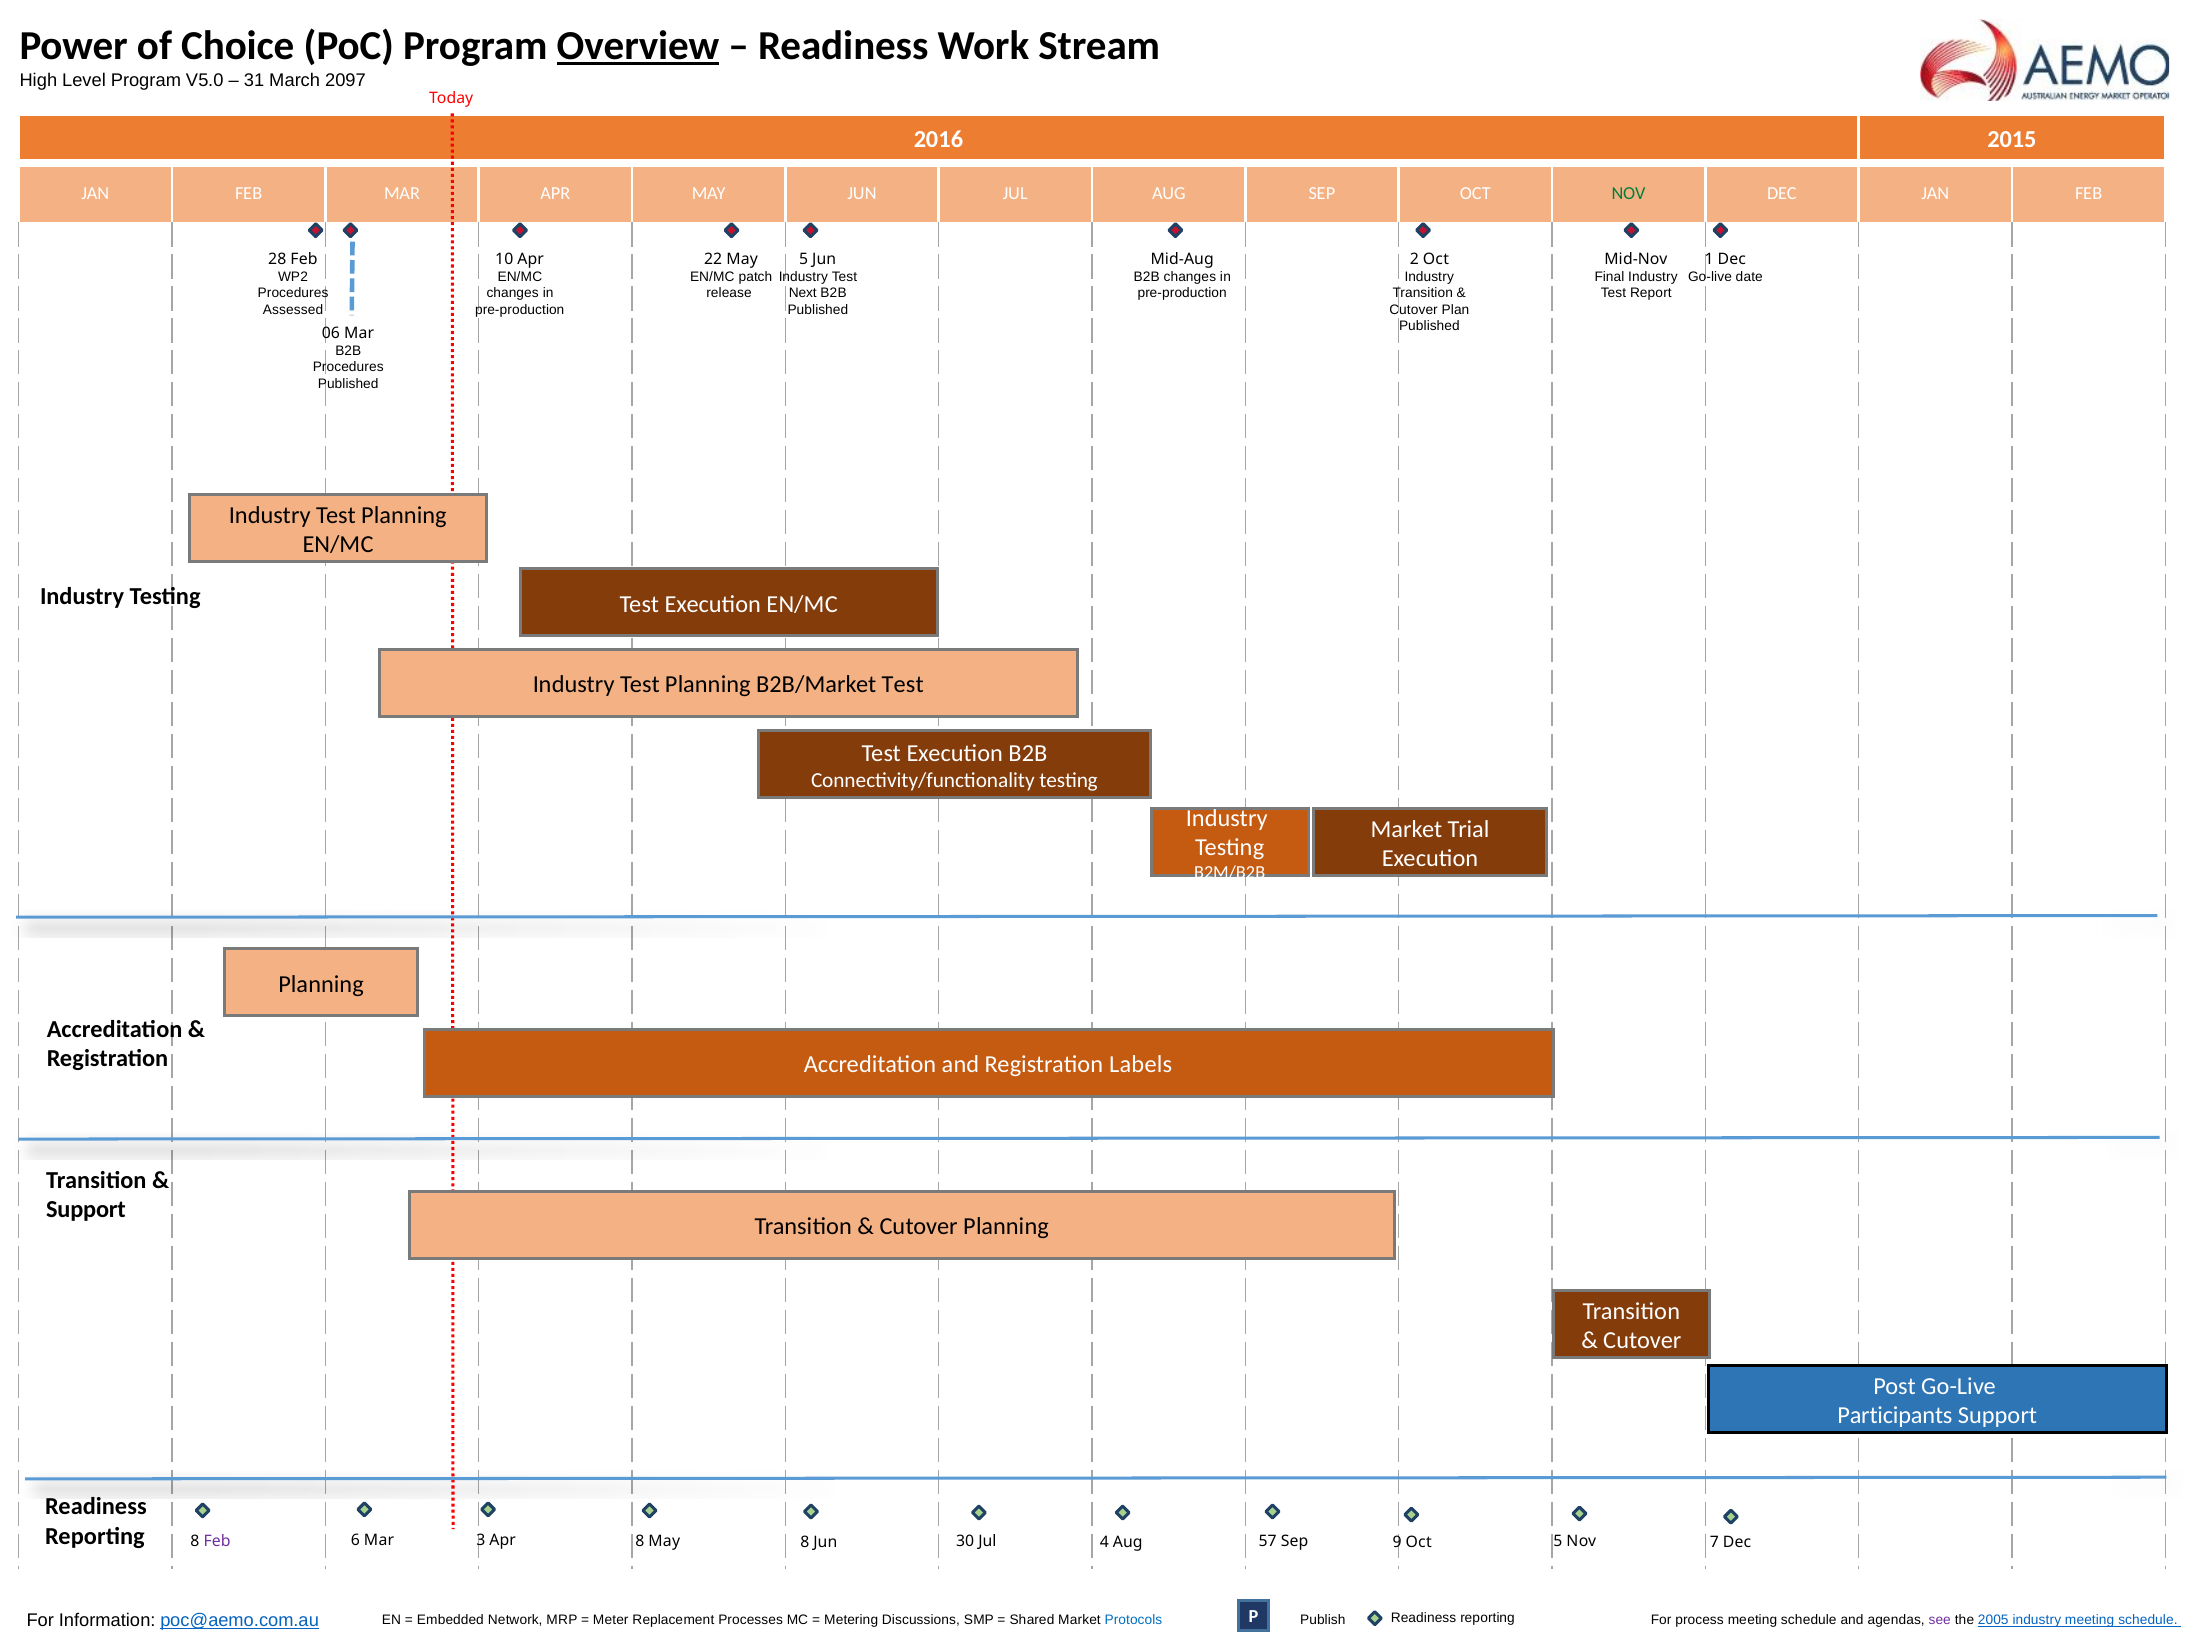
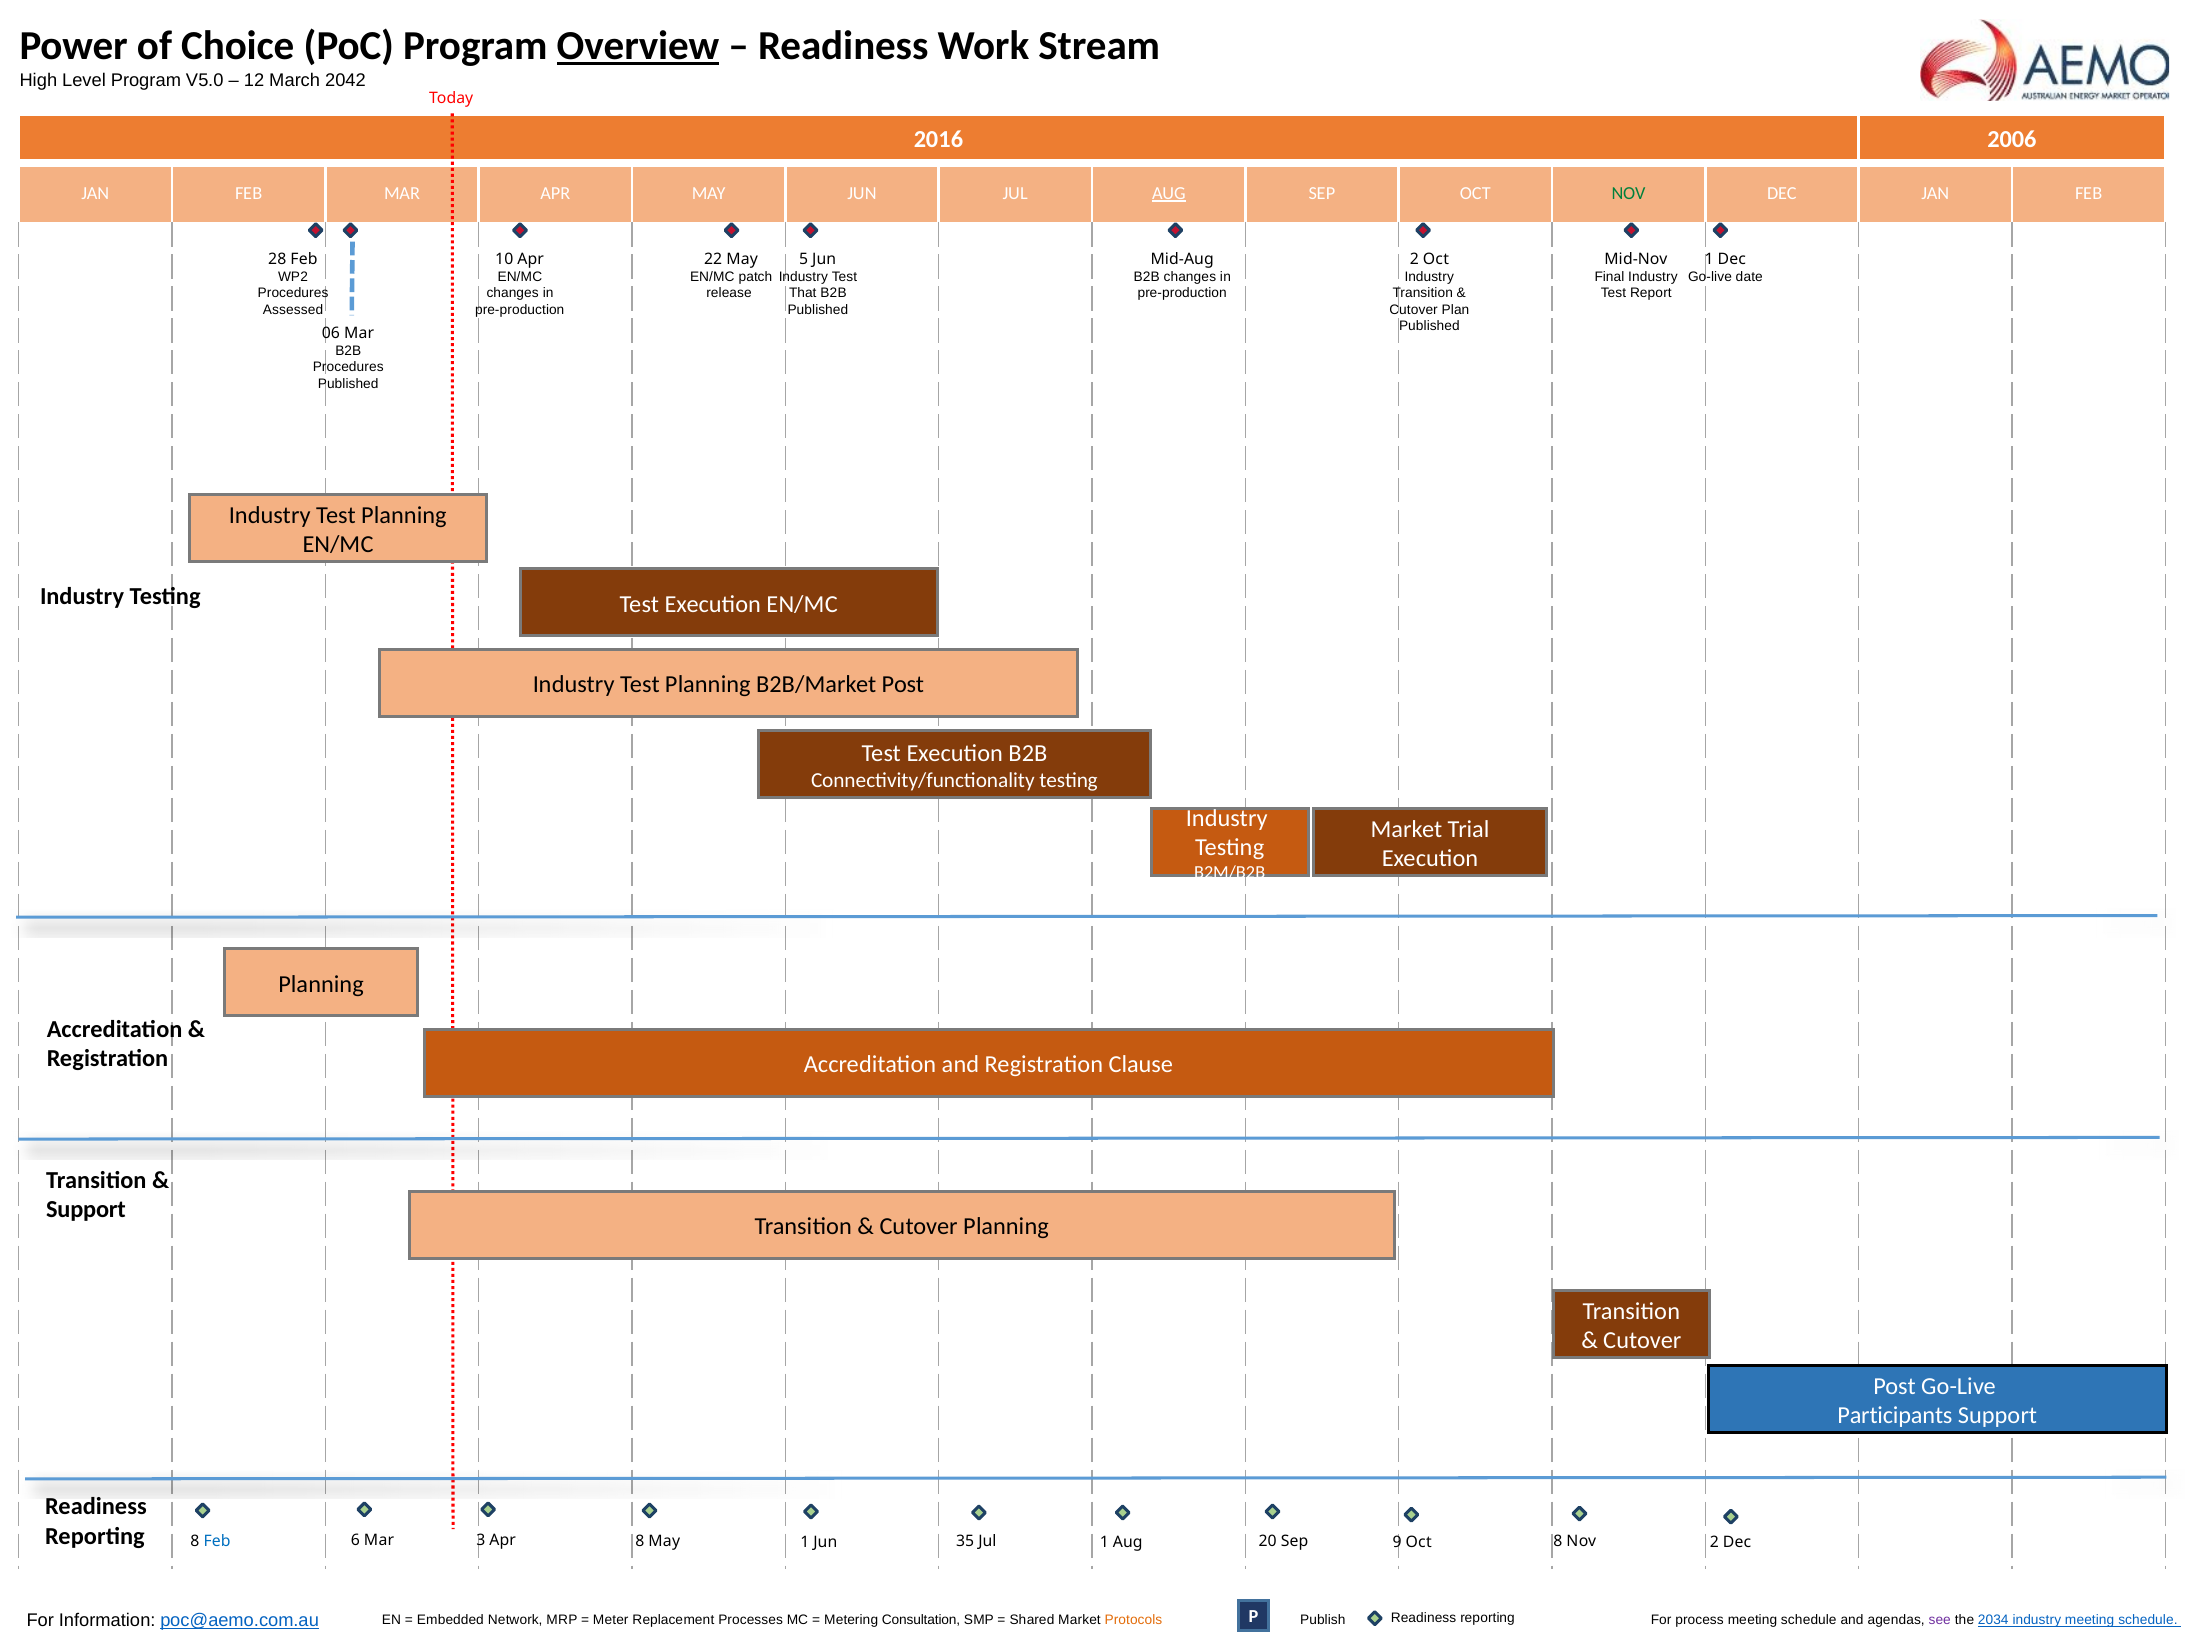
31: 31 -> 12 (254, 80)
2097: 2097 -> 2042 (345, 80)
2015: 2015 -> 2006 (2012, 139)
AUG underline: none -> present (1169, 193)
Next: Next -> That (803, 293)
B2B/Market Test: Test -> Post (903, 685)
Labels: Labels -> Clause (1141, 1065)
Reporting 8: 8 -> 1 (805, 1542)
30: 30 -> 35 (965, 1541)
Jul 4: 4 -> 1 (1104, 1542)
57: 57 -> 20 (1268, 1541)
Oct 5: 5 -> 8 (1558, 1541)
Nov 7: 7 -> 2 (1714, 1542)
Feb colour: purple -> blue (217, 1541)
Discussions: Discussions -> Consultation (921, 1619)
Protocols colour: blue -> orange (1133, 1619)
2005: 2005 -> 2034 (1993, 1619)
